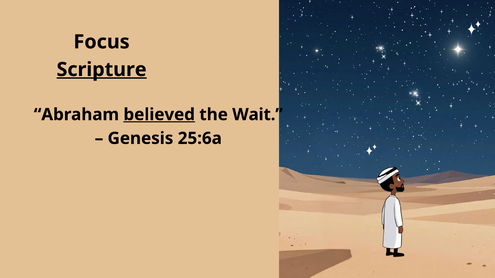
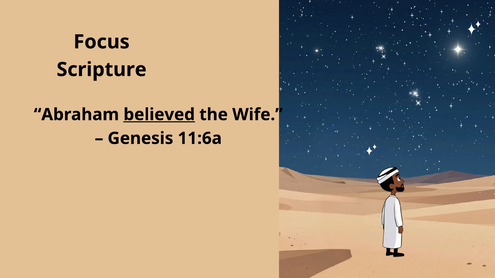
Scripture underline: present -> none (102, 70)
Wait: Wait -> Wife (258, 115)
25:6a: 25:6a -> 11:6a (200, 139)
